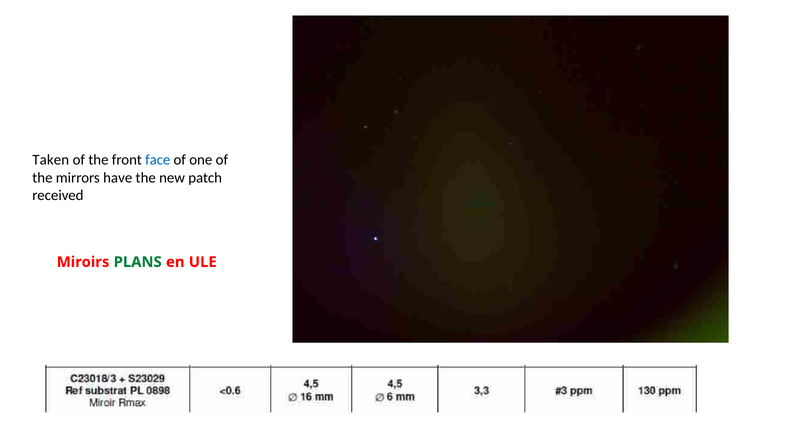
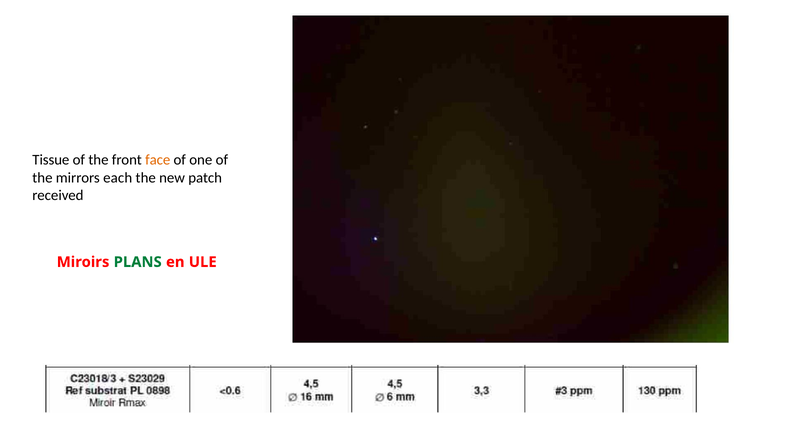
Taken: Taken -> Tissue (51, 160)
face colour: blue -> orange (158, 160)
have: have -> each (118, 178)
